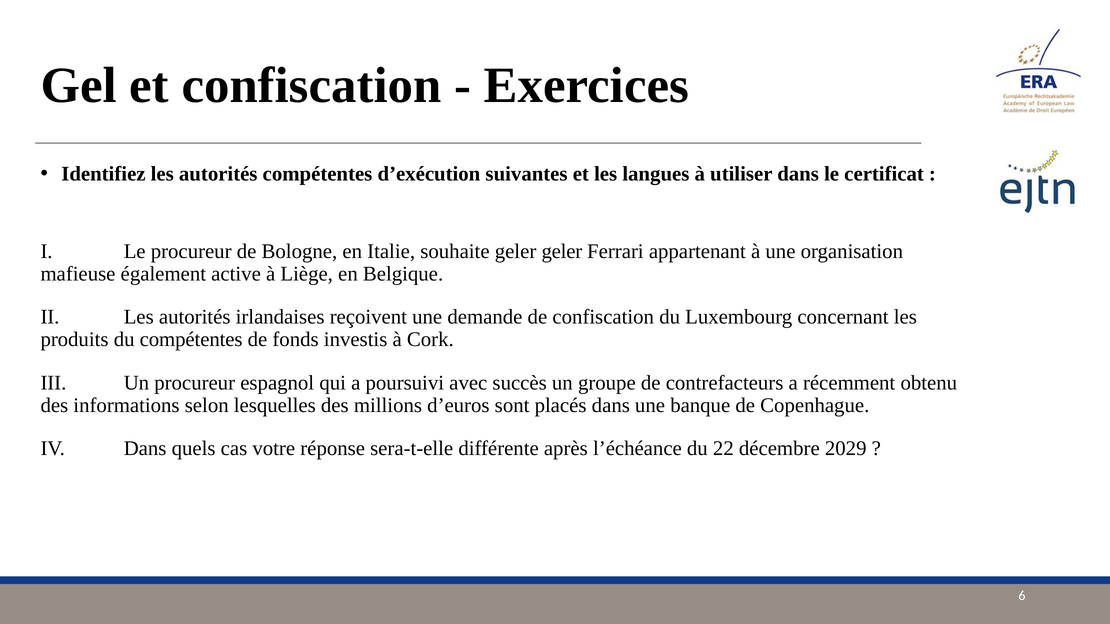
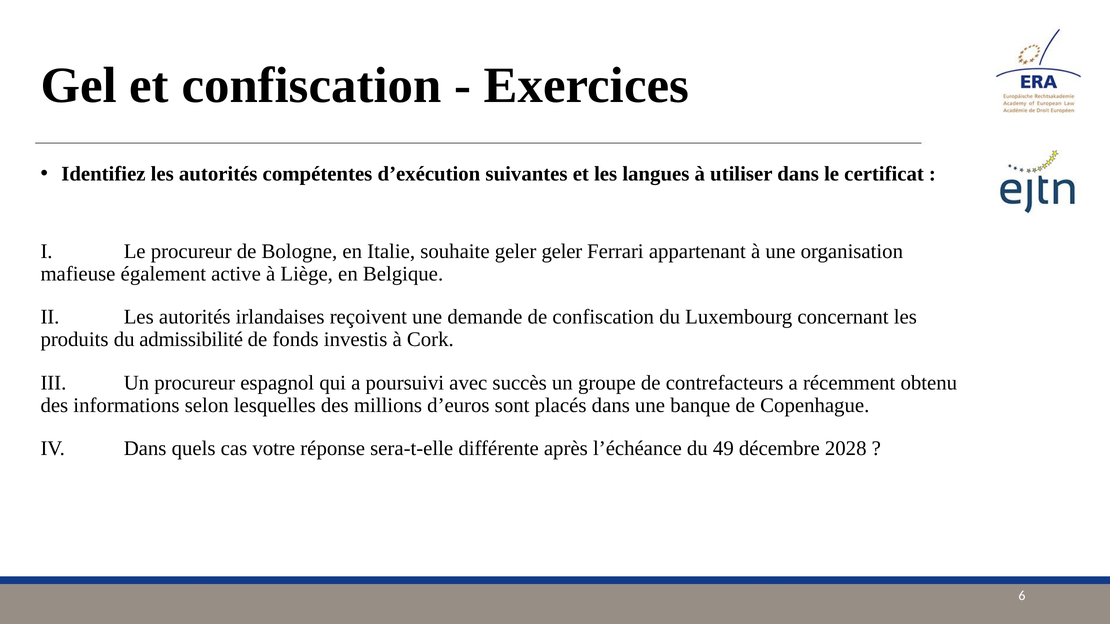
du compétentes: compétentes -> admissibilité (191, 340)
22: 22 -> 49 (723, 449)
2029: 2029 -> 2028 (846, 449)
